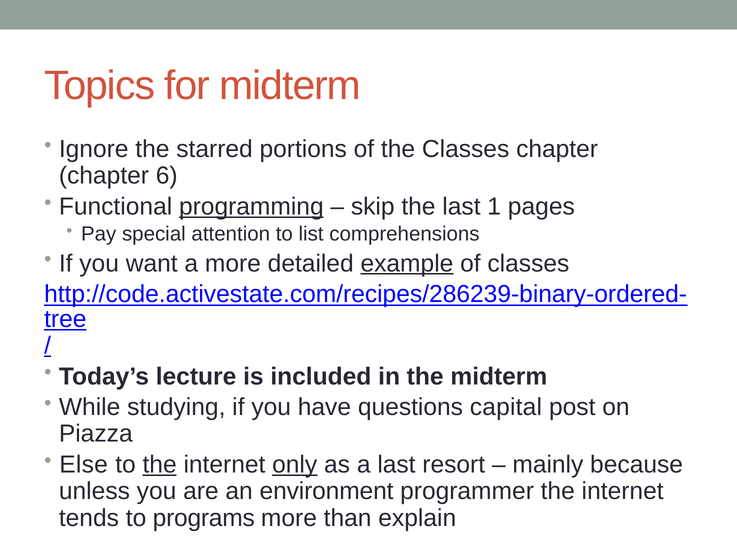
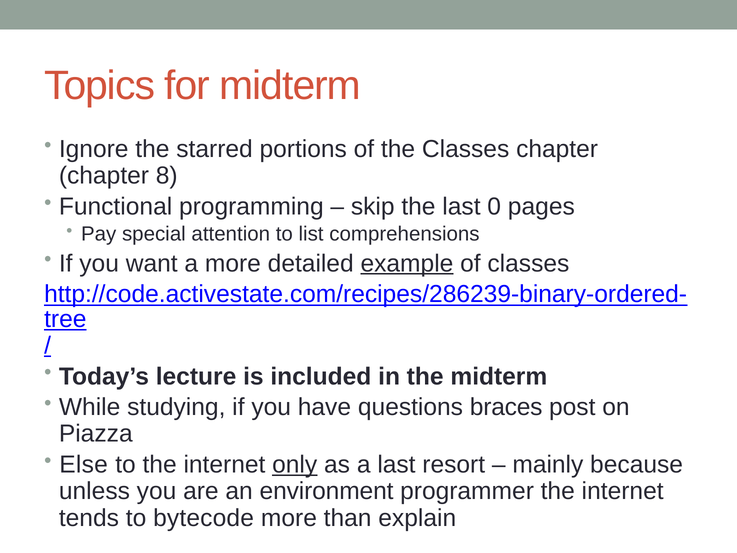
6: 6 -> 8 (167, 176)
programming underline: present -> none (251, 207)
1: 1 -> 0 (494, 207)
capital: capital -> braces (506, 407)
the underline: present -> none (160, 465)
programs: programs -> bytecode (204, 518)
